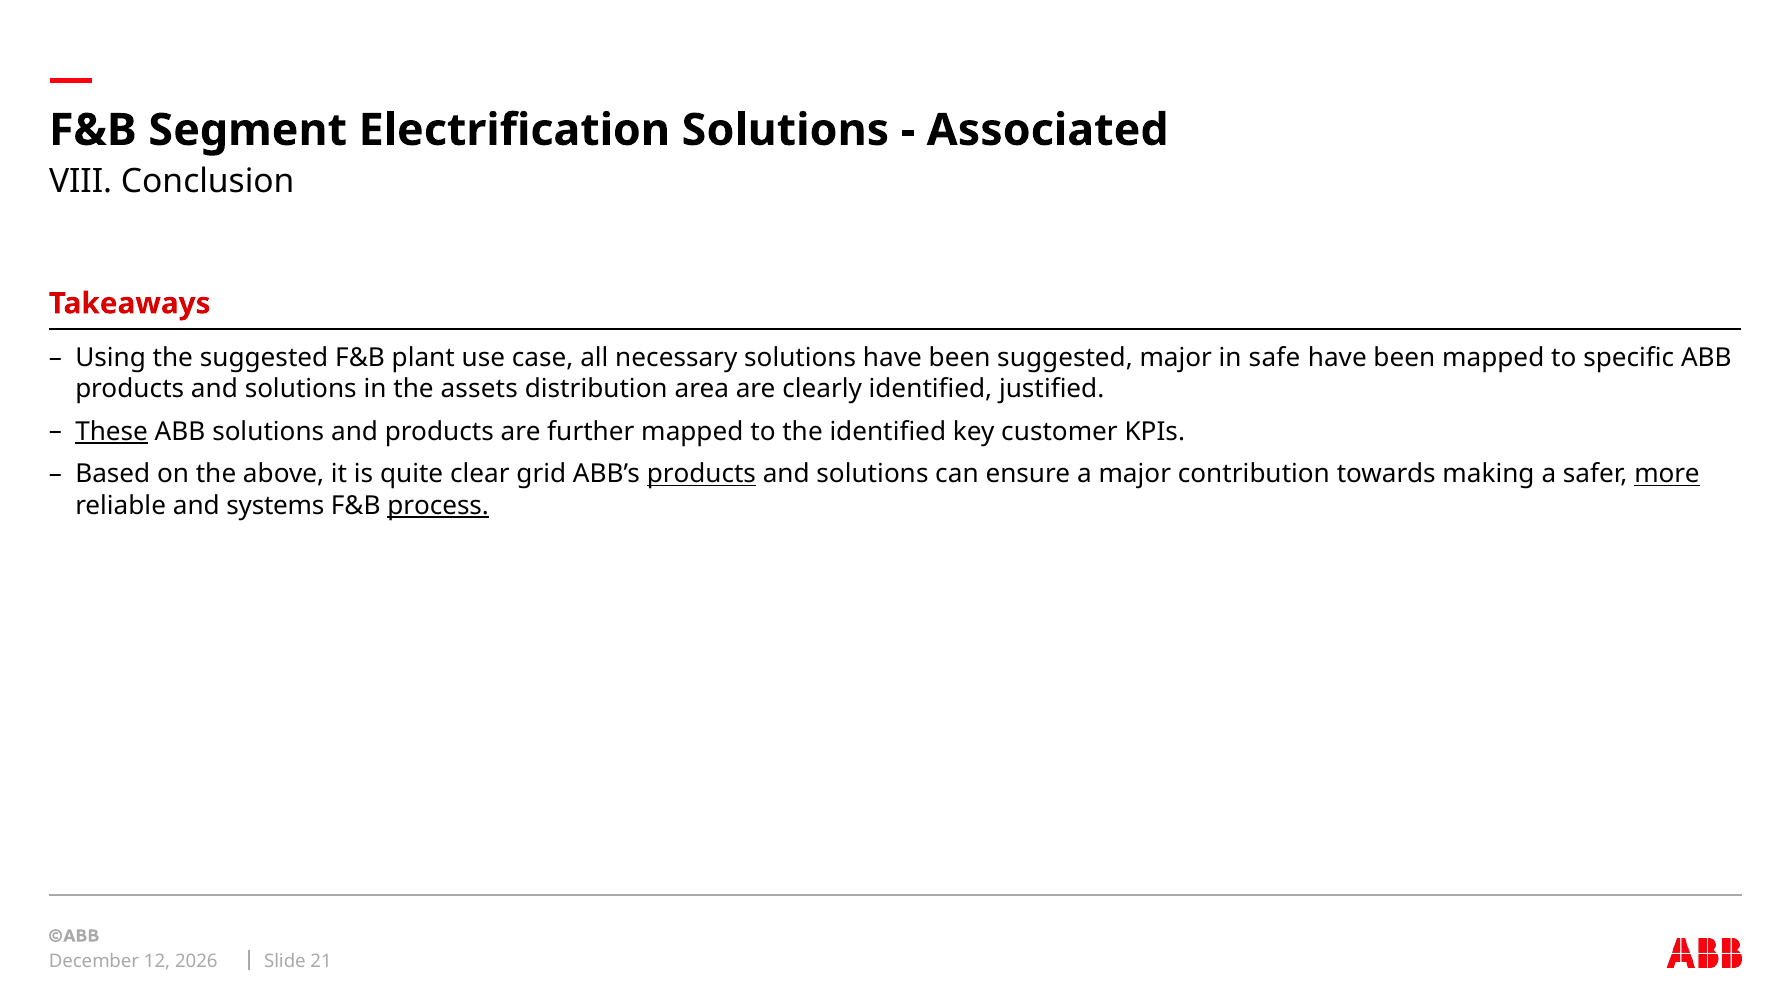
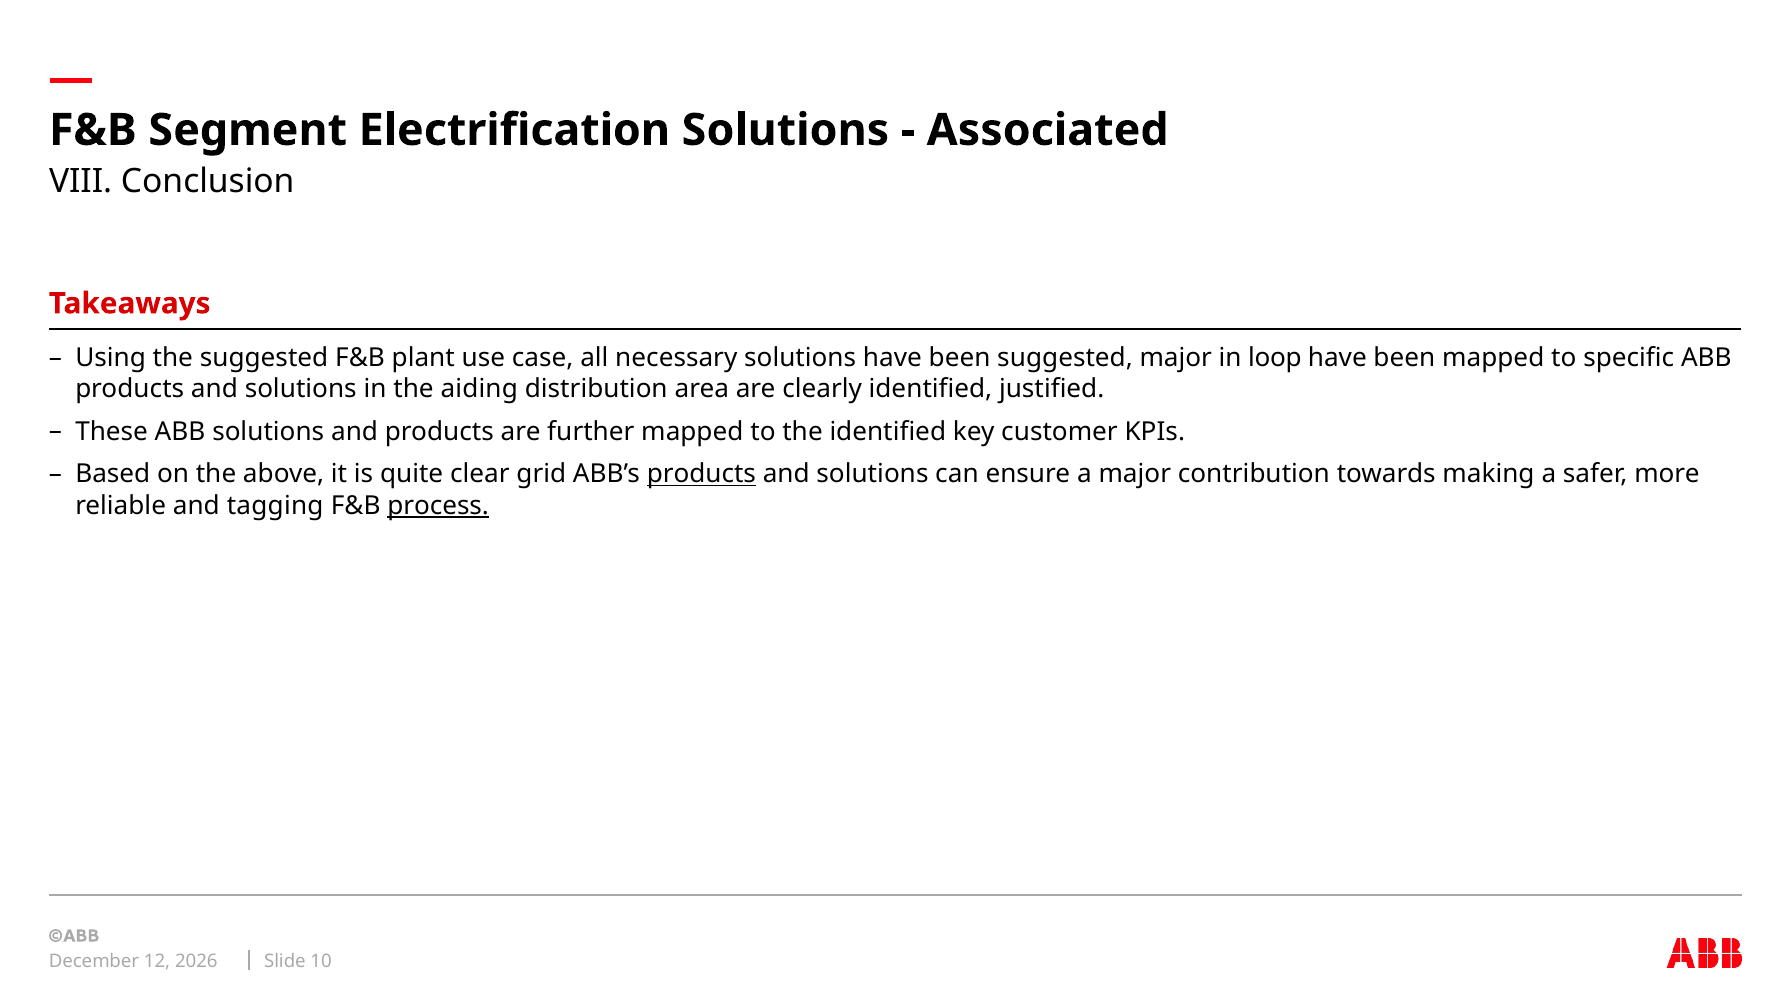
safe: safe -> loop (1275, 358)
assets: assets -> aiding (479, 389)
These underline: present -> none (112, 432)
more underline: present -> none (1667, 474)
systems: systems -> tagging (275, 506)
21: 21 -> 10 (321, 962)
